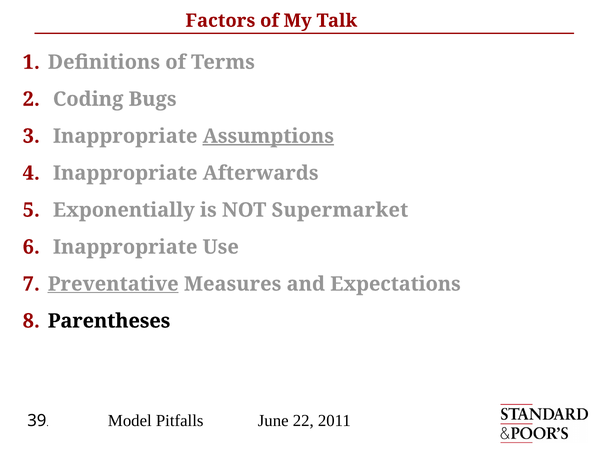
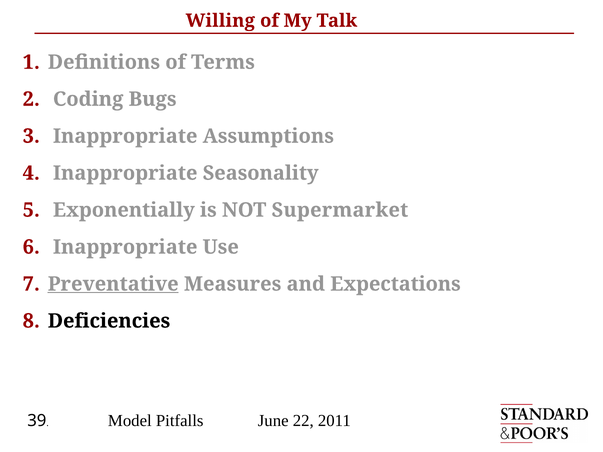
Factors: Factors -> Willing (220, 21)
Assumptions underline: present -> none (268, 136)
Afterwards: Afterwards -> Seasonality (261, 173)
Parentheses: Parentheses -> Deficiencies (109, 321)
